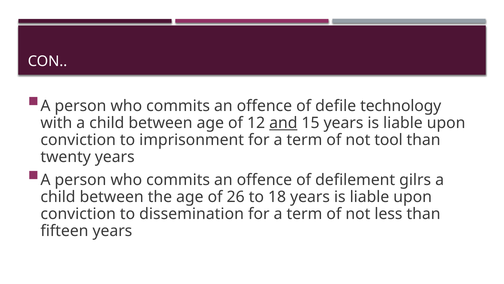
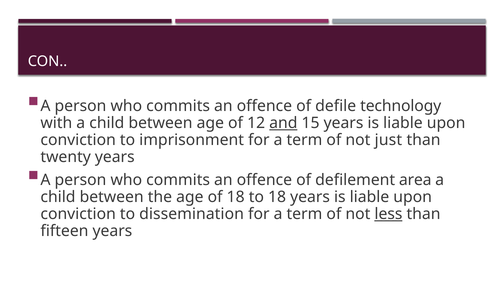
tool: tool -> just (388, 140)
gilrs: gilrs -> area (415, 180)
of 26: 26 -> 18 (236, 197)
less underline: none -> present (388, 214)
